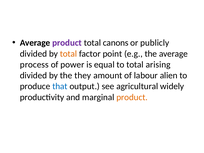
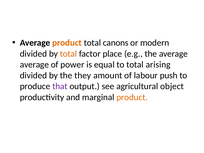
product colour: purple -> orange (67, 43)
publicly: publicly -> modern (155, 43)
point: point -> place (112, 54)
process: process -> average (34, 65)
alien: alien -> push (169, 75)
that colour: blue -> purple (60, 86)
widely: widely -> object (172, 86)
